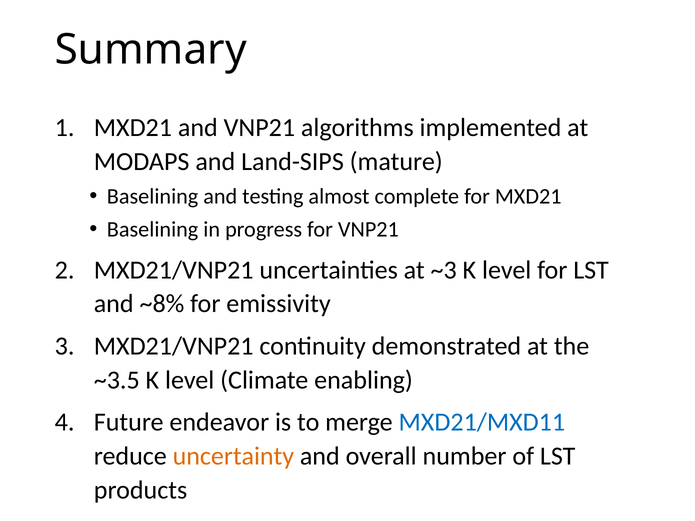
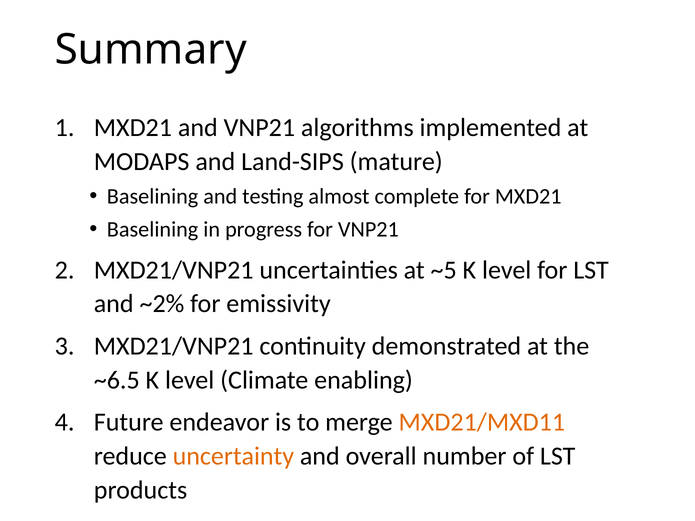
~3: ~3 -> ~5 (444, 270)
~8%: ~8% -> ~2% (162, 304)
~3.5: ~3.5 -> ~6.5 (117, 380)
MXD21/MXD11 colour: blue -> orange (482, 423)
